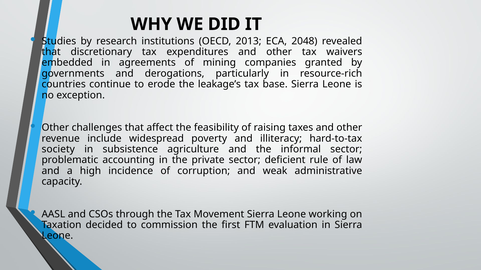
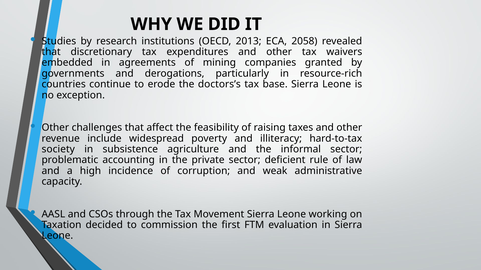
2048: 2048 -> 2058 (304, 41)
leakage’s: leakage’s -> doctors’s (219, 84)
